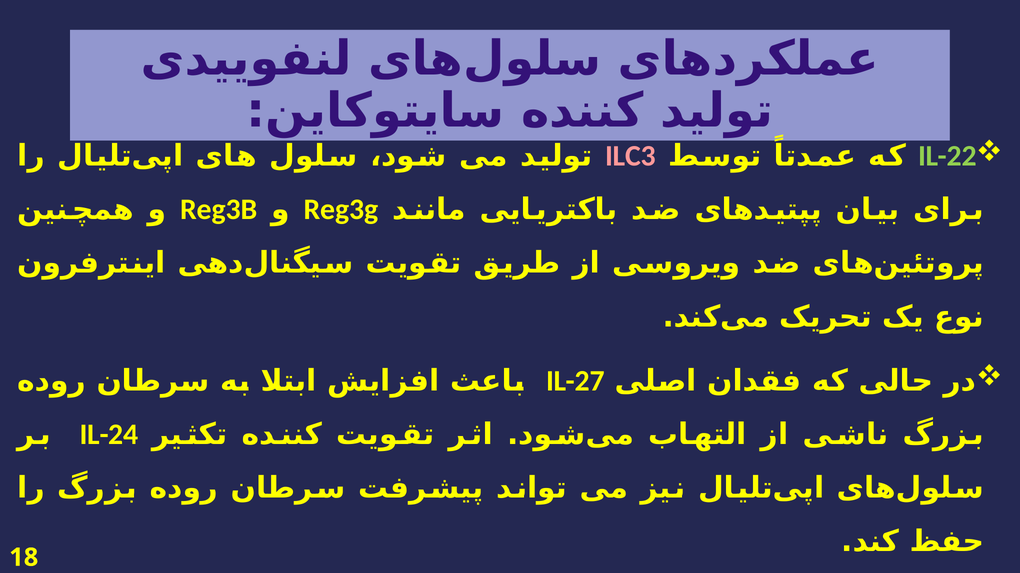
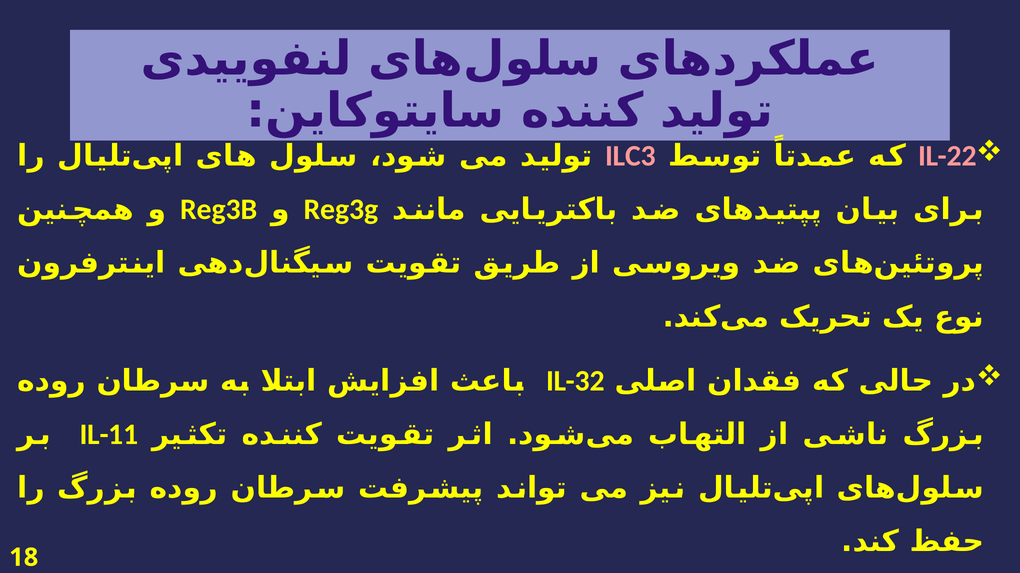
IL-22 colour: light green -> pink (947, 156)
IL-27: IL-27 -> IL-32 (575, 381)
IL-24: IL-24 -> IL-11 (109, 435)
